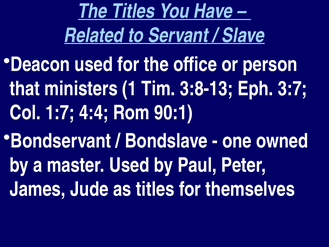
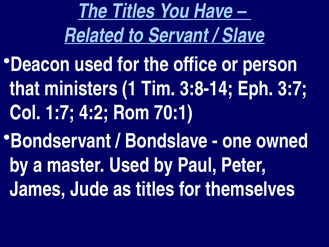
3:8-13: 3:8-13 -> 3:8-14 (206, 89)
4:4: 4:4 -> 4:2 (94, 113)
90:1: 90:1 -> 70:1 (173, 113)
